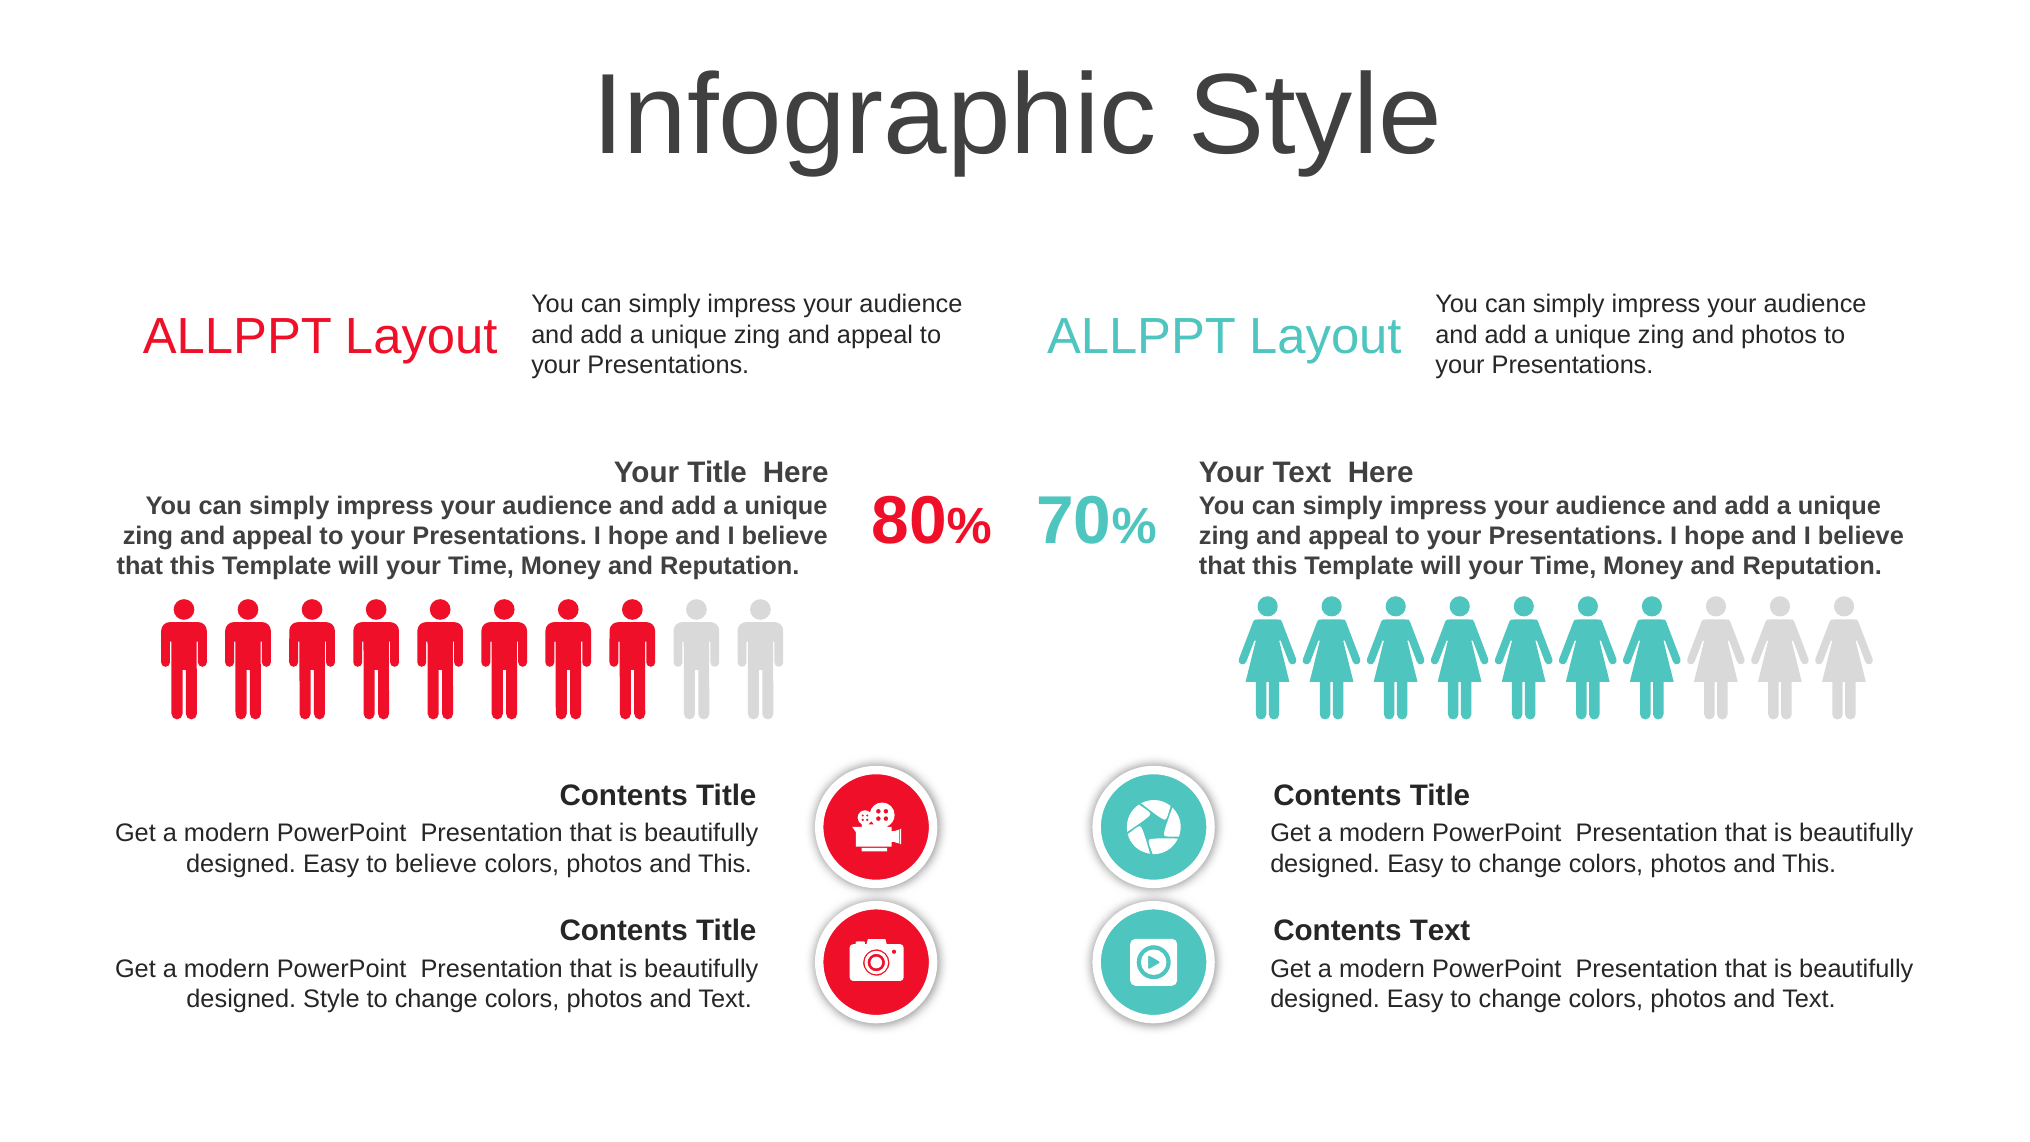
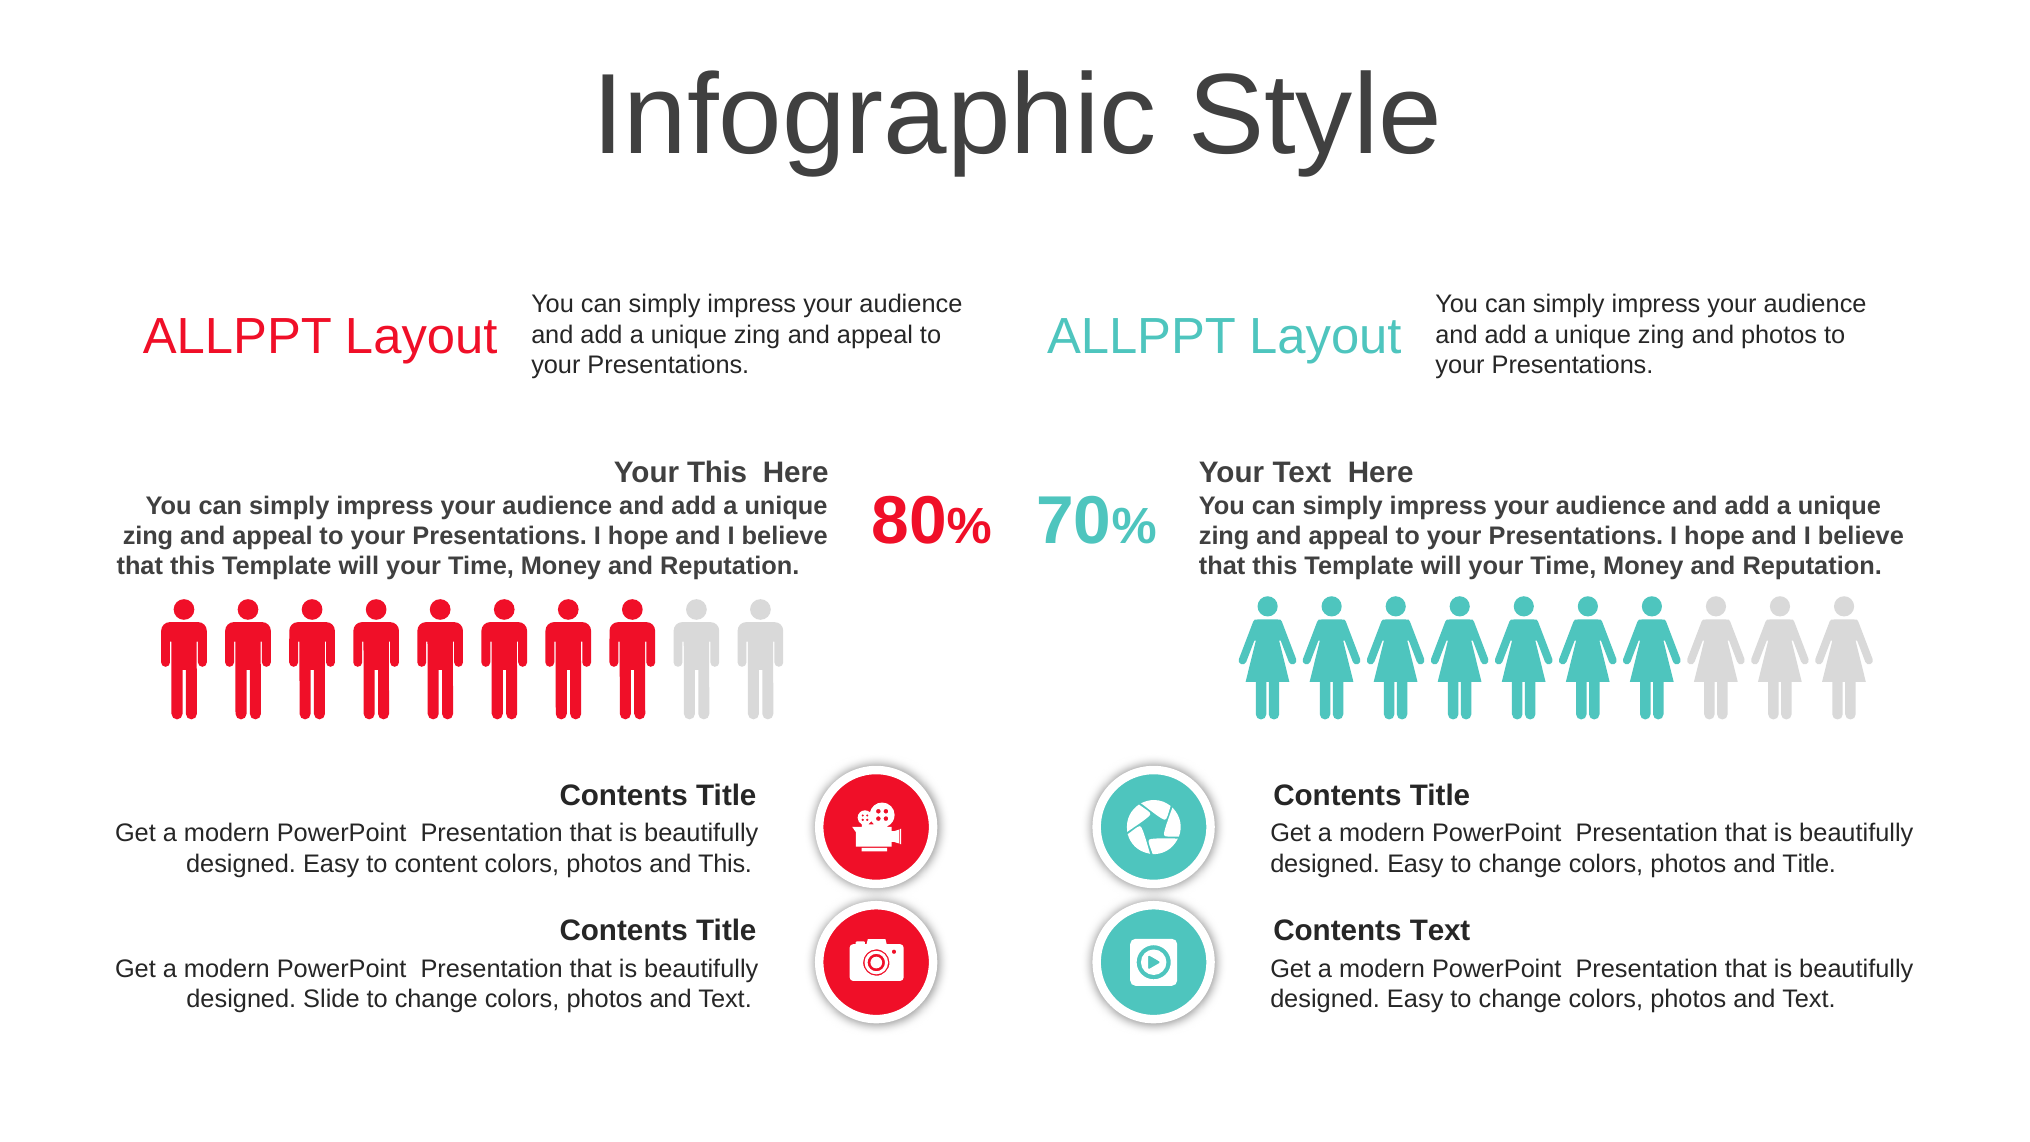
Your Title: Title -> This (717, 472)
to believe: believe -> content (436, 864)
This: This -> Title (1809, 864)
designed Style: Style -> Slide (331, 999)
